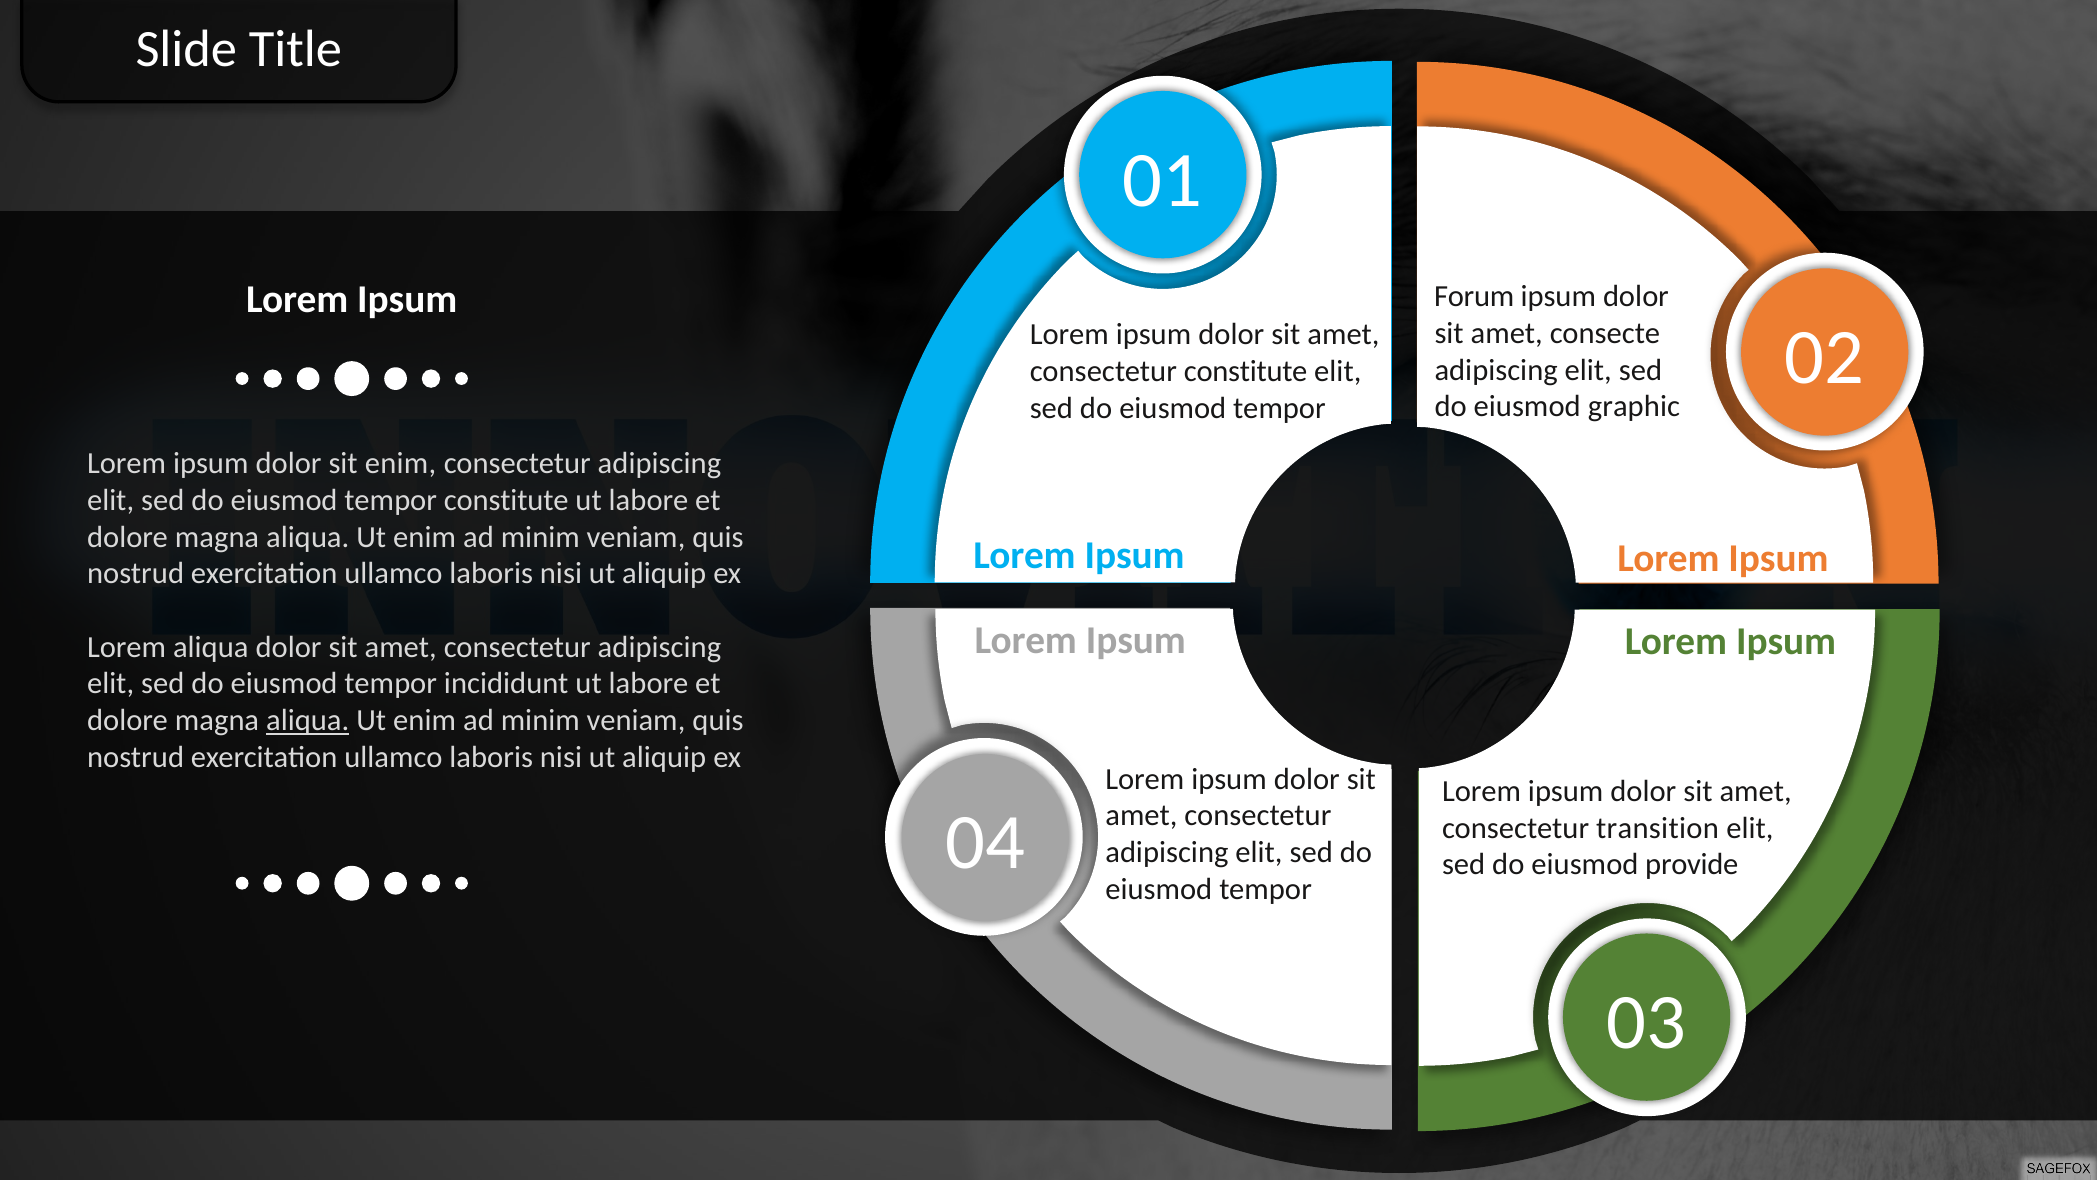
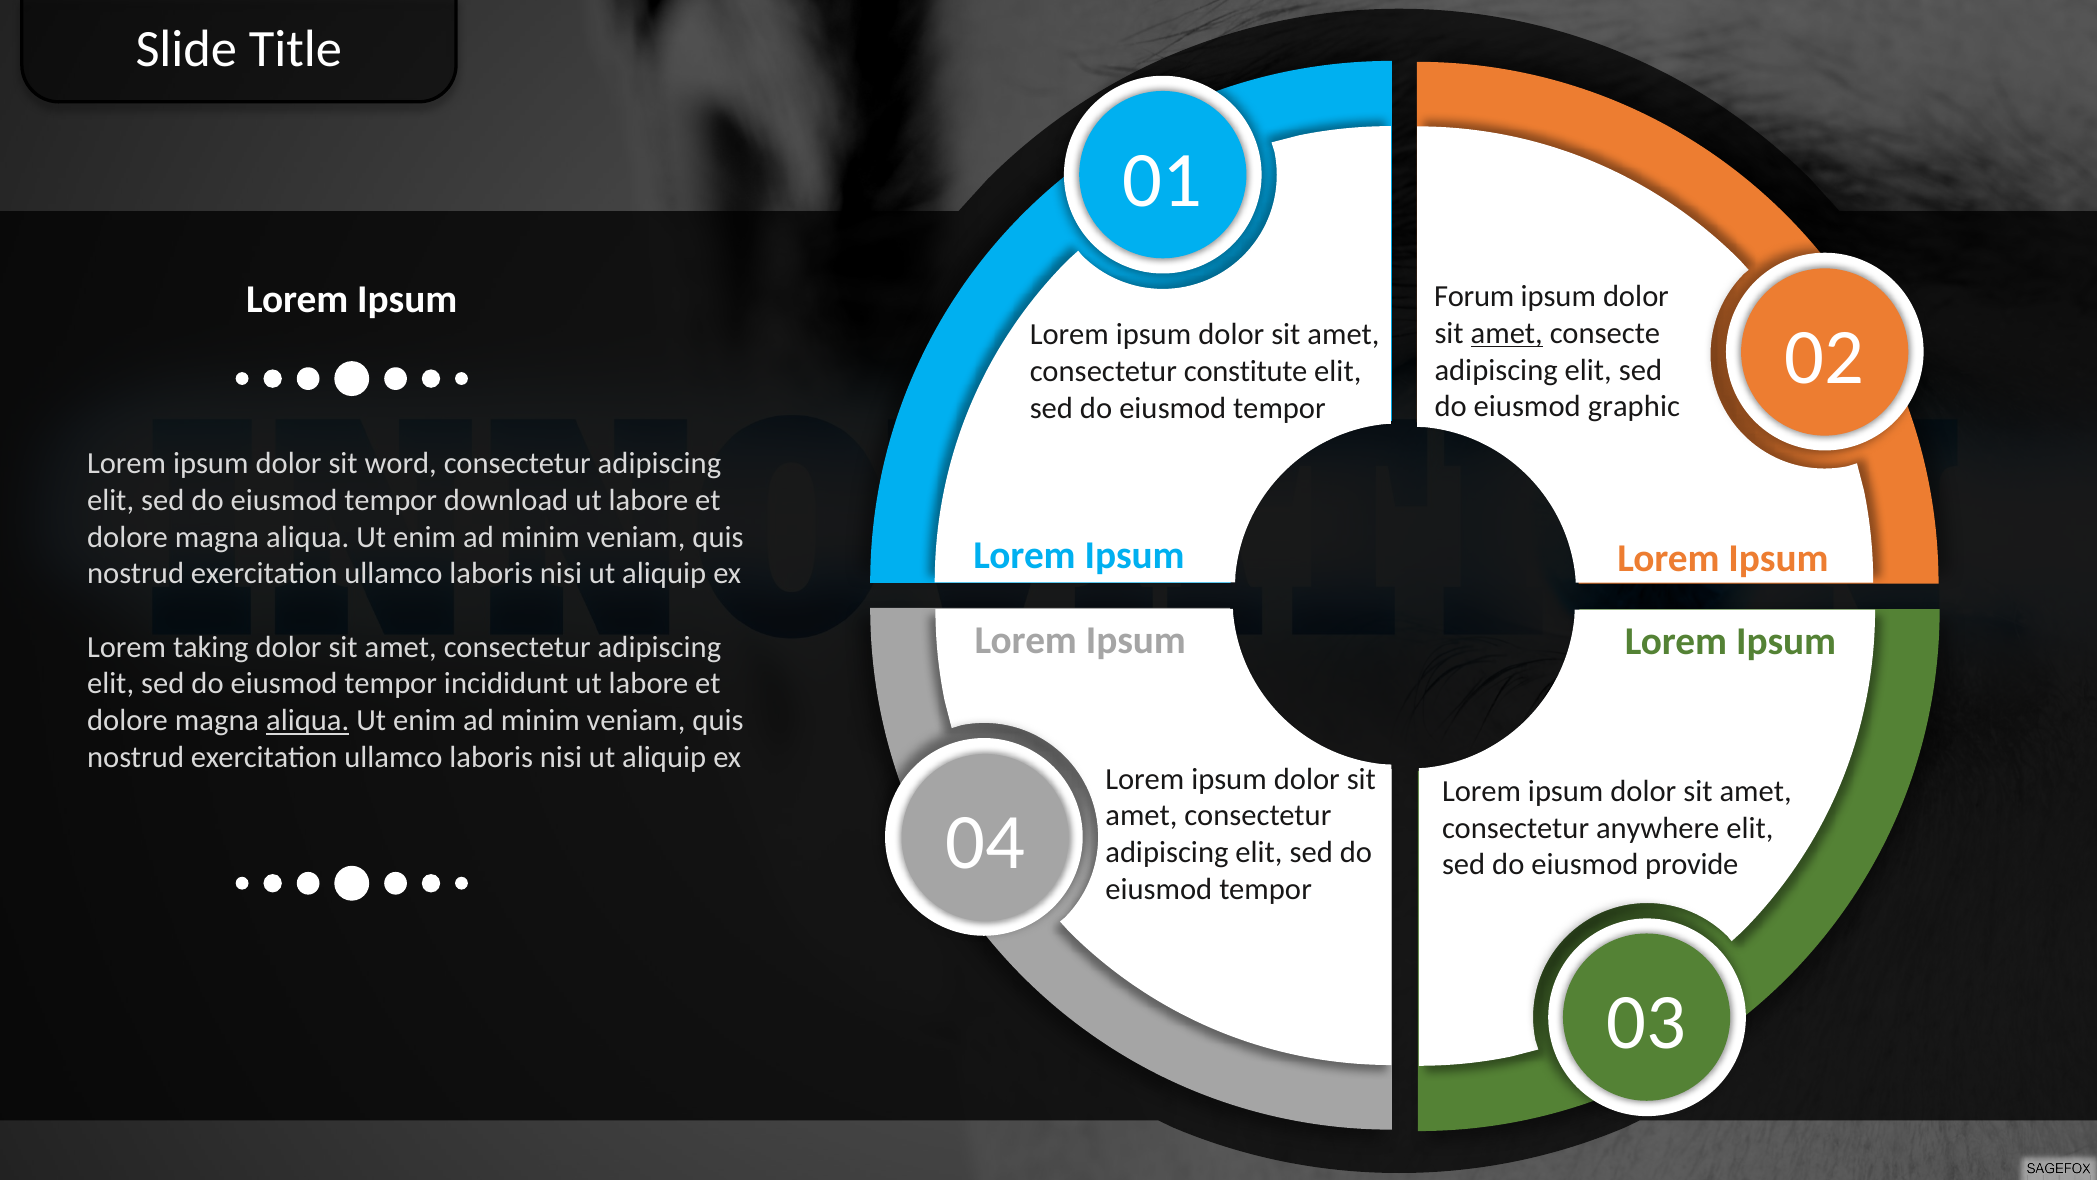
amet underline: none -> present (1507, 333)
sit enim: enim -> word (401, 463)
tempor constitute: constitute -> download (506, 500)
Lorem aliqua: aliqua -> taking (211, 647)
transition: transition -> anywhere (1658, 828)
